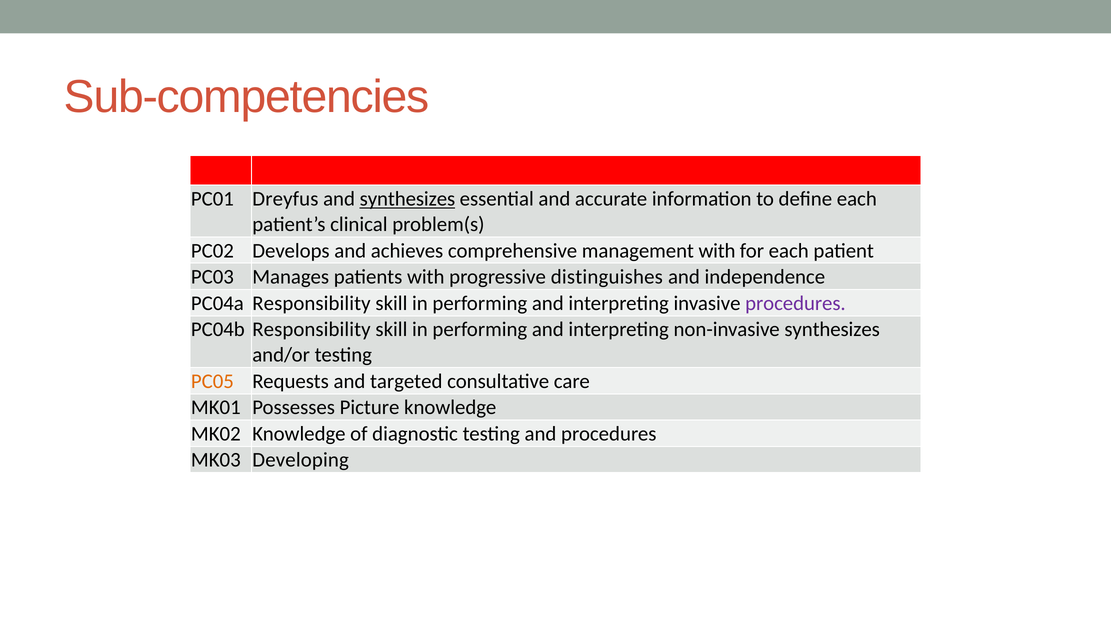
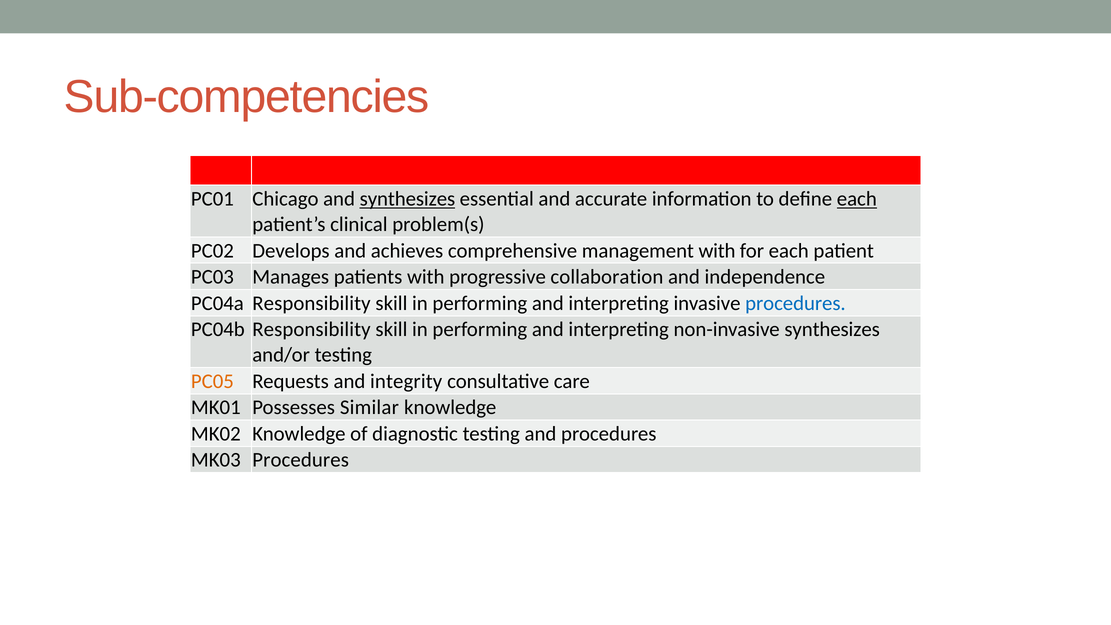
Dreyfus: Dreyfus -> Chicago (285, 199)
each underline: none -> present (857, 199)
distinguishes: distinguishes -> collaboration (607, 277)
procedures colour: purple -> blue (795, 303)
targeted: targeted -> integrity (406, 381)
Picture: Picture -> Similar (369, 408)
MK03 Developing: Developing -> Procedures (301, 460)
